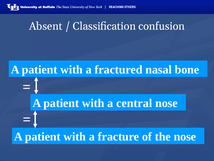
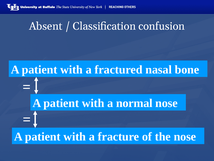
central: central -> normal (134, 103)
